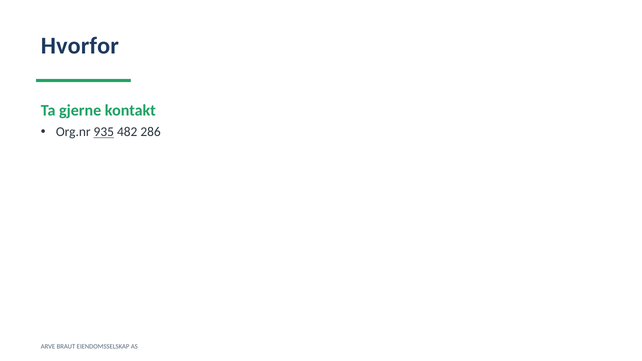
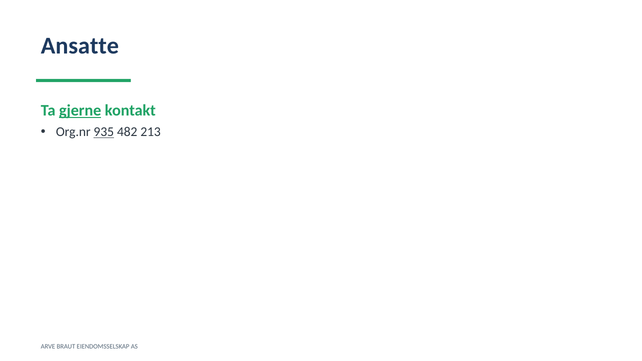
Hvorfor: Hvorfor -> Ansatte (80, 46)
gjerne underline: none -> present (80, 111)
286: 286 -> 213 (151, 132)
